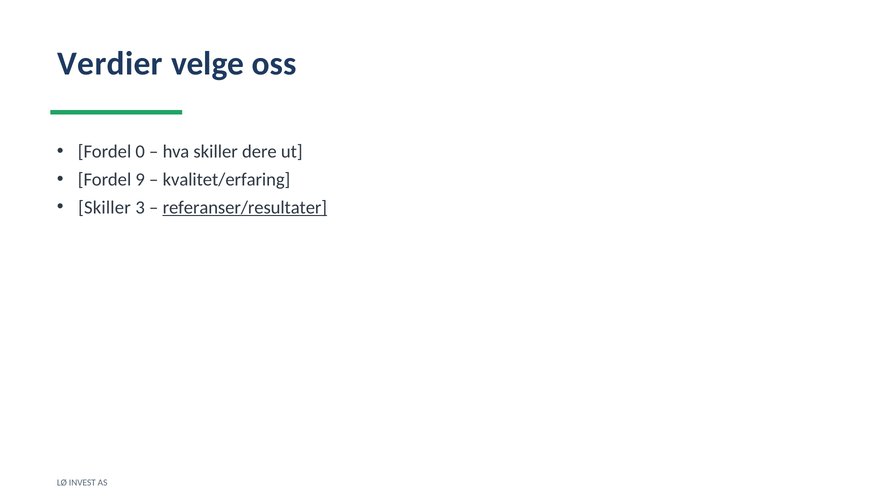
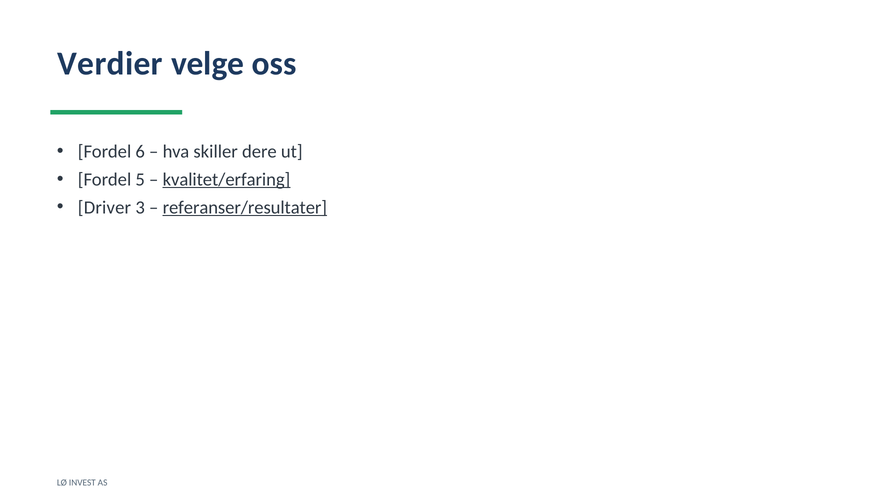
0: 0 -> 6 (140, 151)
9: 9 -> 5 (140, 179)
kvalitet/erfaring underline: none -> present (226, 179)
Skiller: Skiller -> Driver (104, 207)
